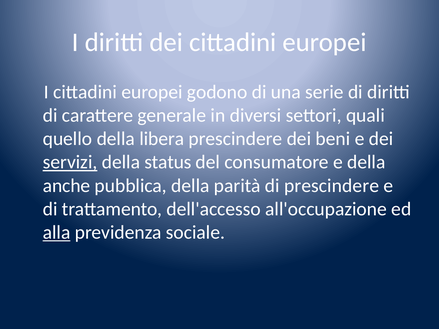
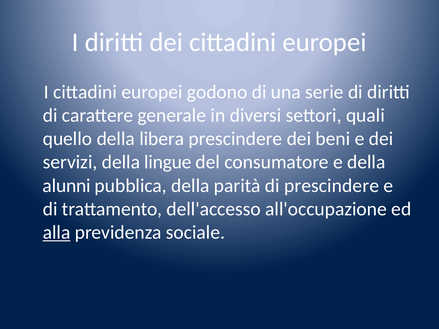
servizi underline: present -> none (70, 162)
status: status -> lingue (168, 162)
anche: anche -> alunni (67, 186)
